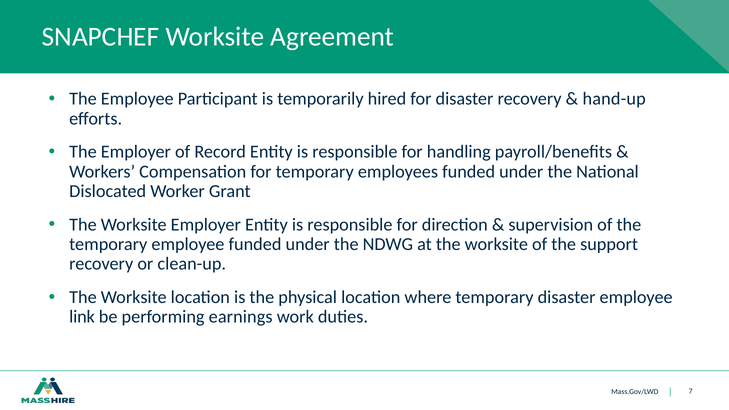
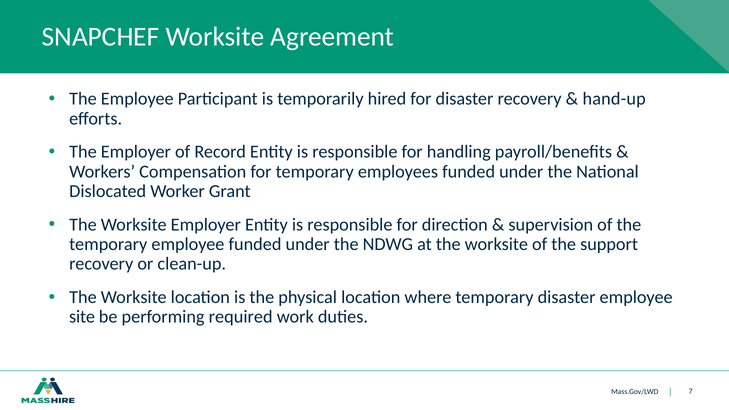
link: link -> site (82, 317)
earnings: earnings -> required (241, 317)
